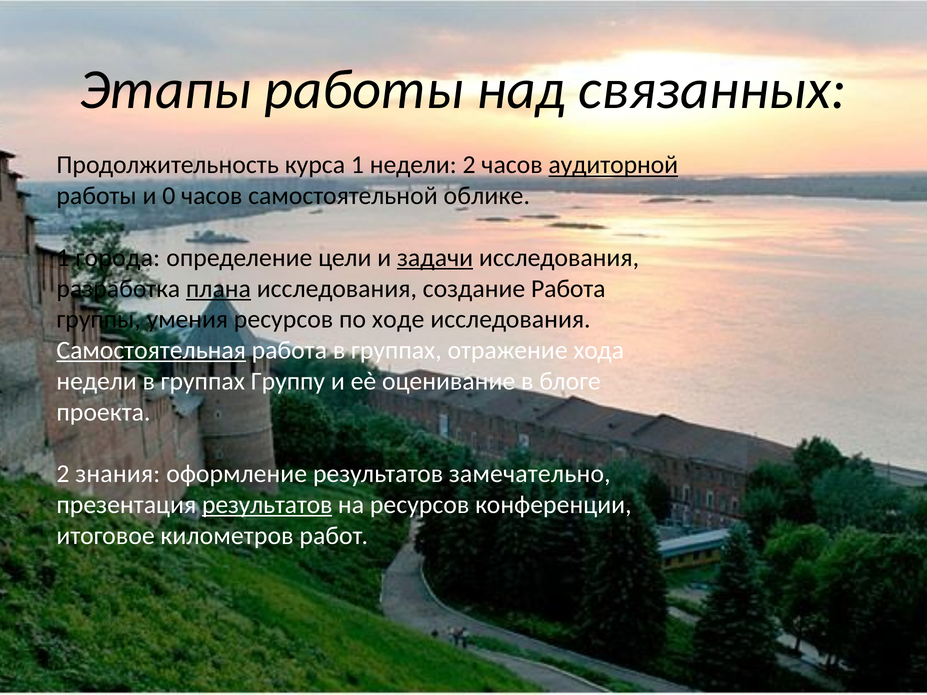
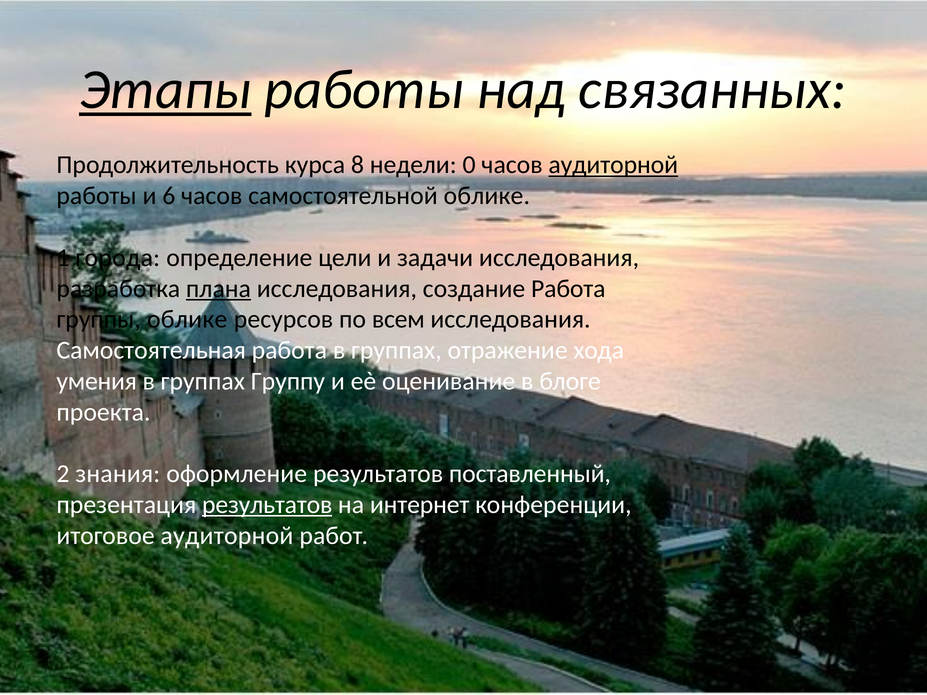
Этапы underline: none -> present (165, 90)
курса 1: 1 -> 8 (357, 165)
недели 2: 2 -> 0 (469, 165)
0: 0 -> 6 (169, 196)
задачи underline: present -> none (435, 258)
группы умения: умения -> облике (187, 320)
ходе: ходе -> всем (398, 320)
Самостоятельная underline: present -> none (151, 351)
недели: недели -> умения (97, 381)
замечательно: замечательно -> поставленный (530, 474)
на ресурсов: ресурсов -> интернет (420, 505)
итоговое километров: километров -> аудиторной (227, 536)
